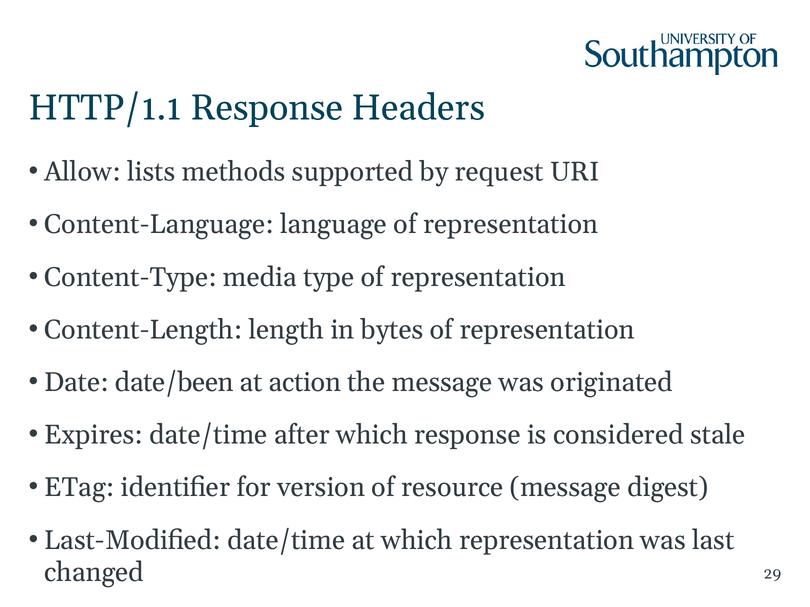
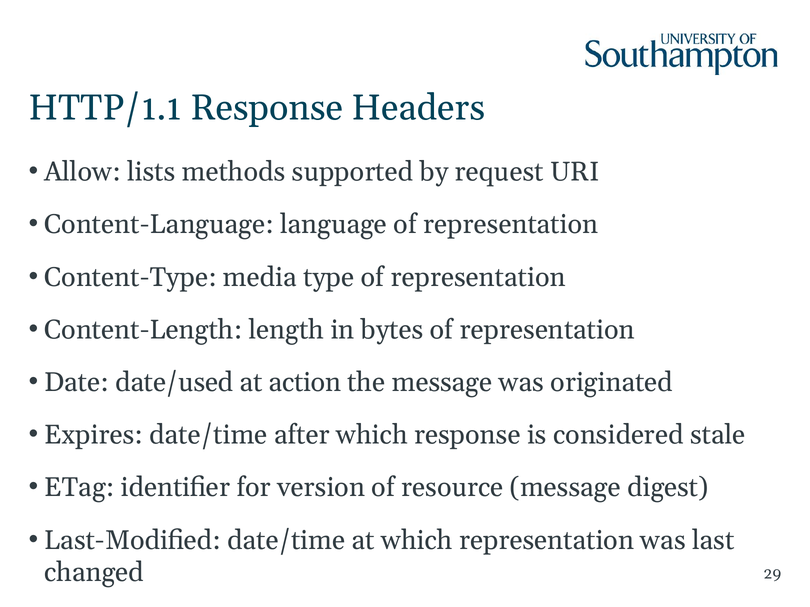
date/been: date/been -> date/used (174, 383)
